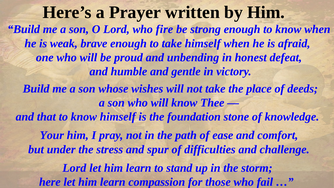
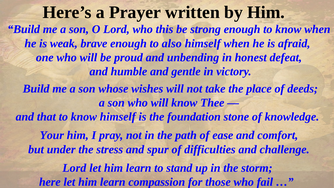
fire: fire -> this (164, 29)
to take: take -> also (172, 43)
